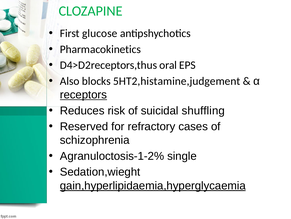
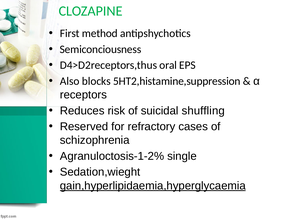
glucose: glucose -> method (100, 33)
Pharmacokinetics: Pharmacokinetics -> Semiconciousness (100, 49)
5HT2,histamine,judgement: 5HT2,histamine,judgement -> 5HT2,histamine,suppression (177, 81)
receptors underline: present -> none (83, 94)
